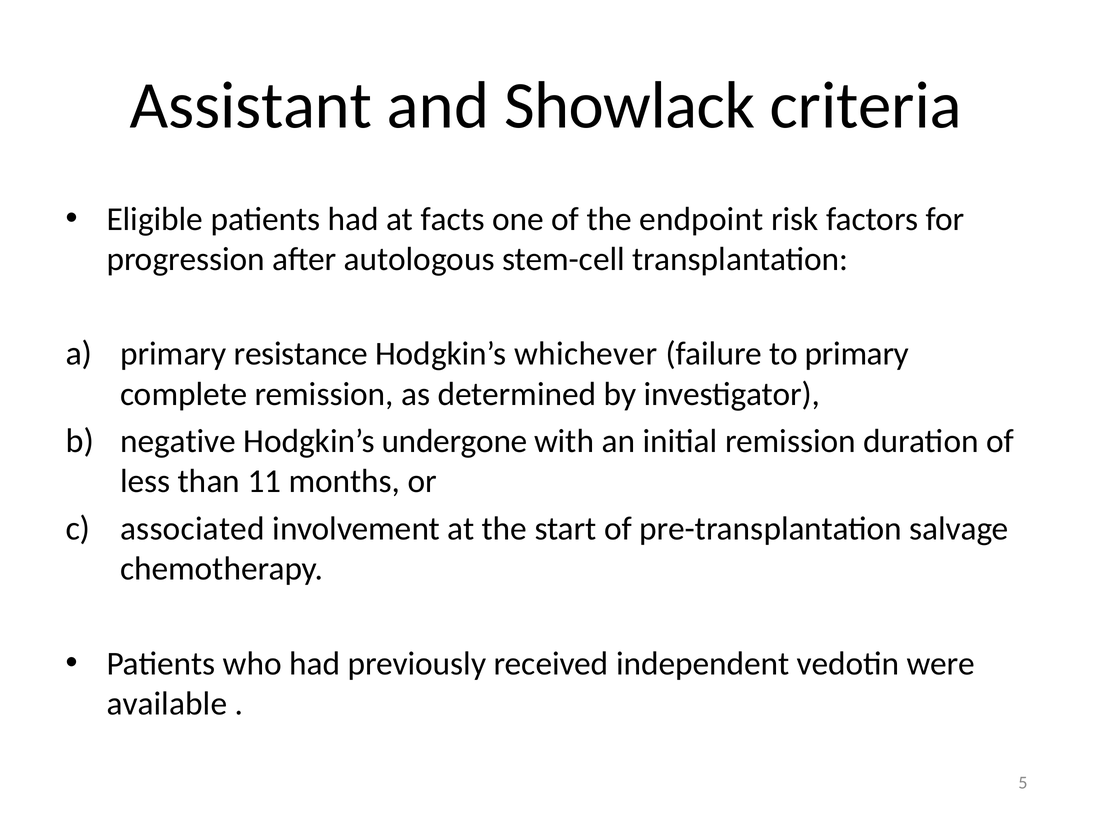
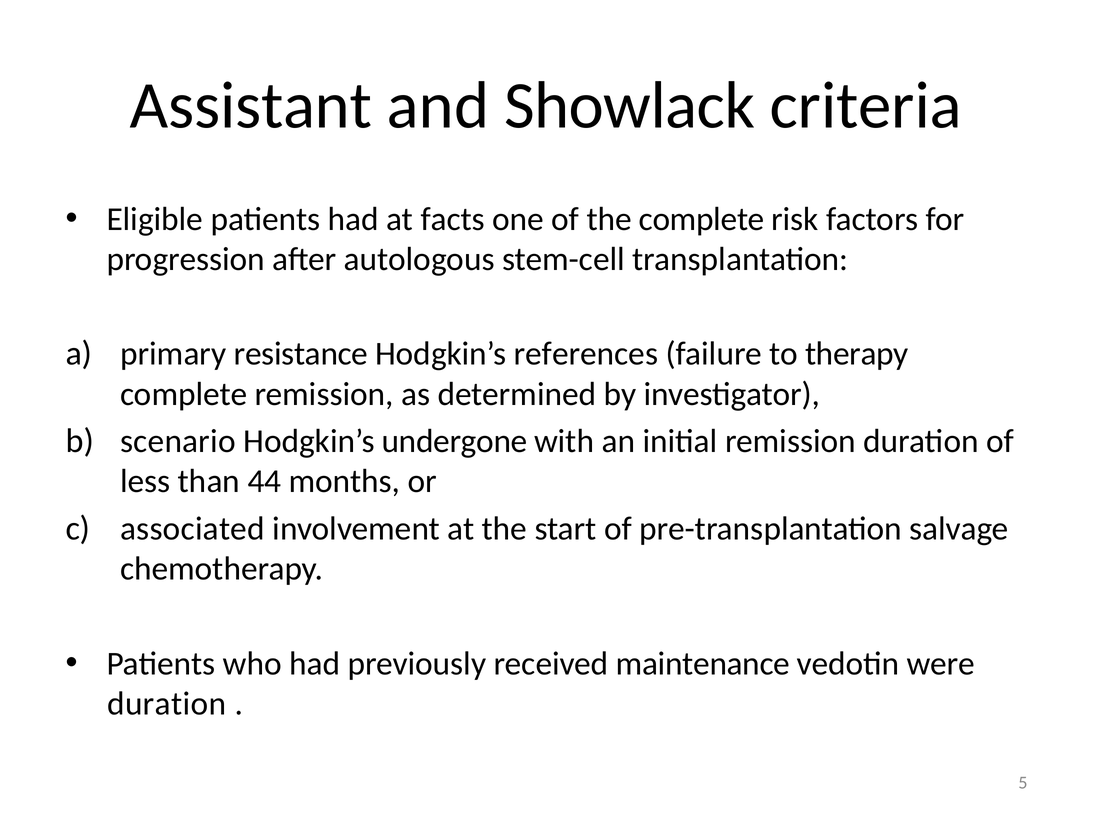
the endpoint: endpoint -> complete (702, 219)
whichever: whichever -> references (586, 354)
to primary: primary -> therapy (857, 354)
negative: negative -> scenario (178, 441)
11: 11 -> 44 (264, 481)
independent: independent -> maintenance (703, 663)
available: available -> duration (167, 703)
